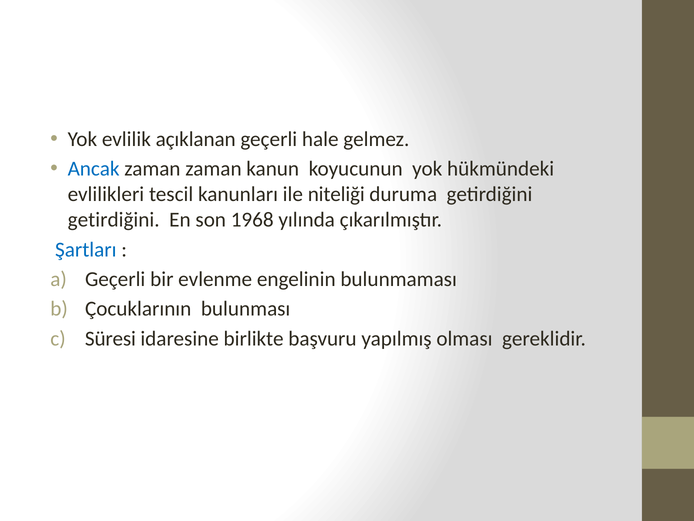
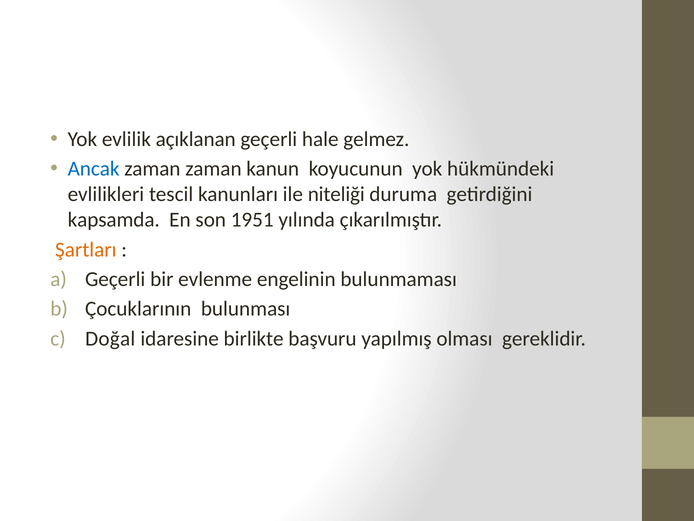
getirdiğini: getirdiğini -> kapsamda (114, 220)
1968: 1968 -> 1951 (252, 220)
Şartları colour: blue -> orange (86, 249)
Süresi: Süresi -> Doğal (110, 338)
